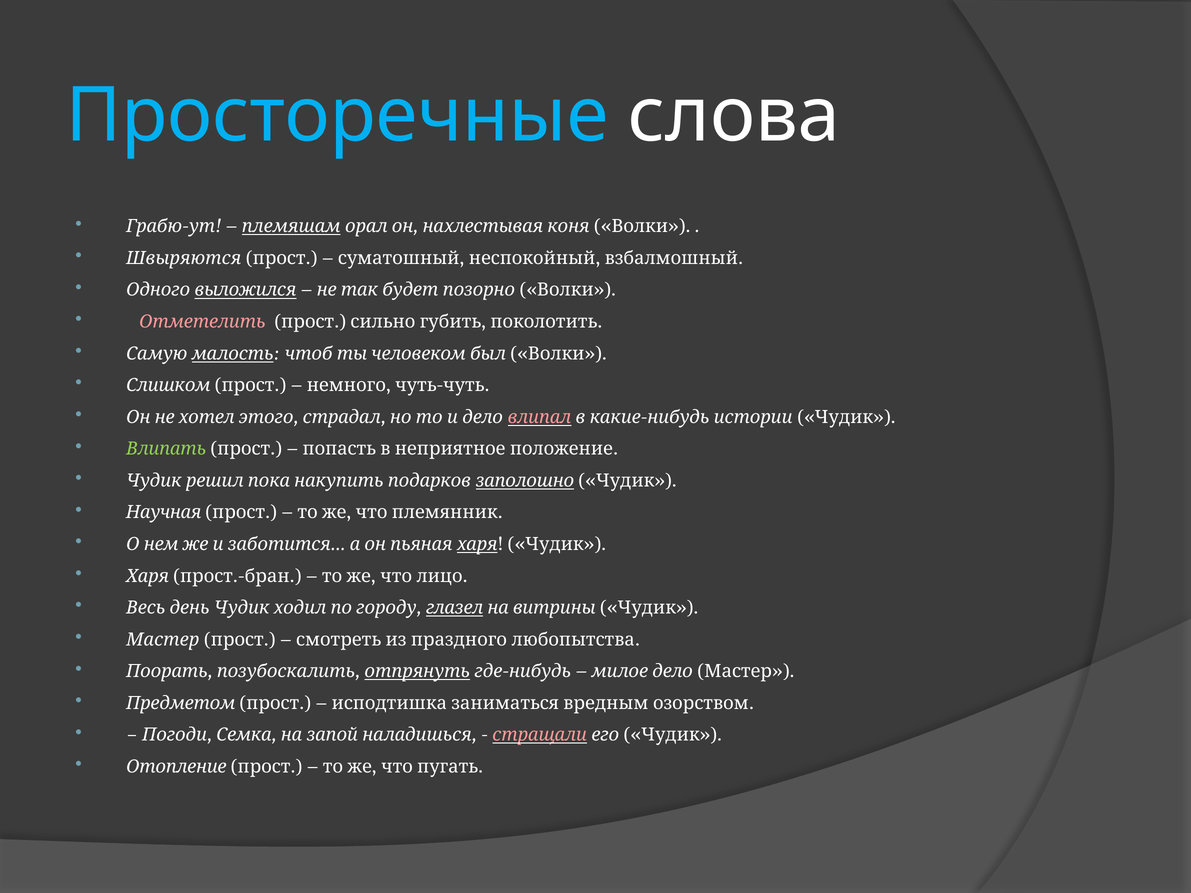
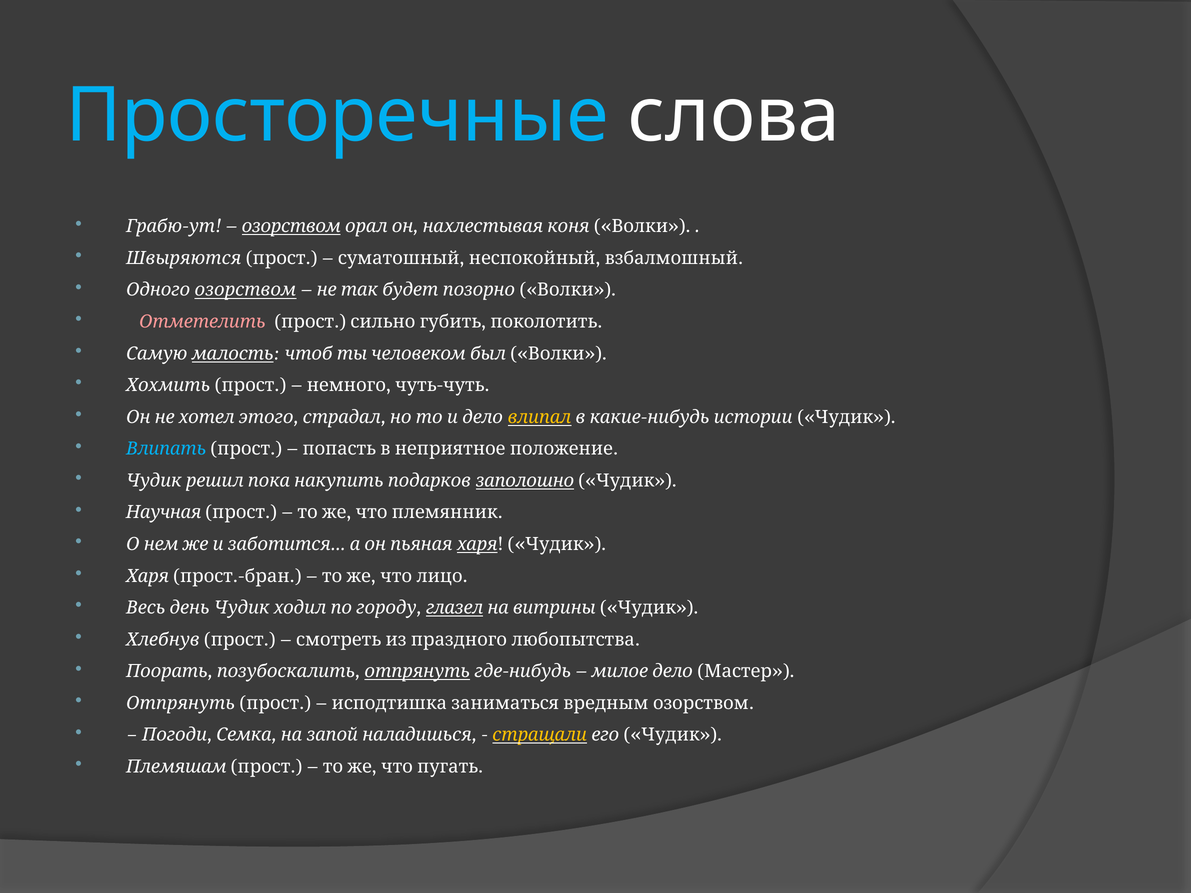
племяшам: племяшам -> озорством (291, 226)
Одного выложился: выложился -> озорством (245, 290)
Слишком: Слишком -> Хохмить (168, 385)
влипал colour: pink -> yellow (539, 417)
Влипать colour: light green -> light blue (166, 449)
Мастер: Мастер -> Хлебнув (163, 640)
Предметом: Предметом -> Отпрянуть (181, 703)
стращали colour: pink -> yellow (540, 735)
Отопление: Отопление -> Племяшам (176, 767)
